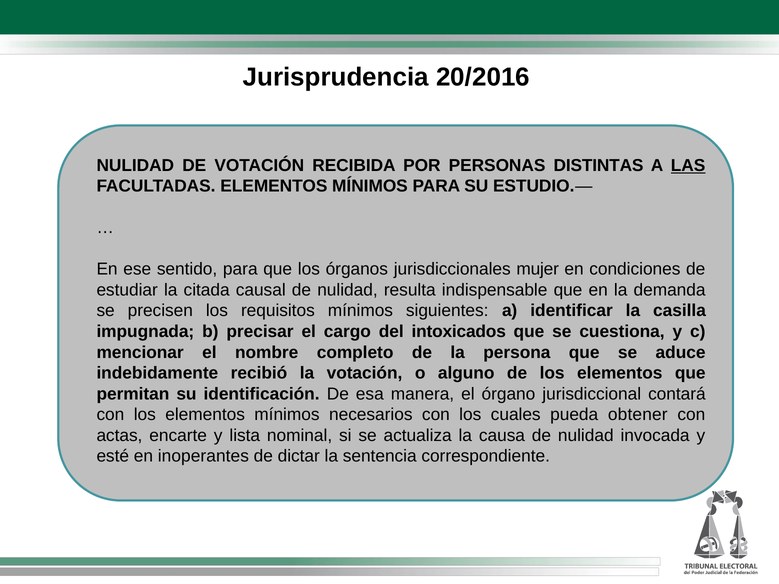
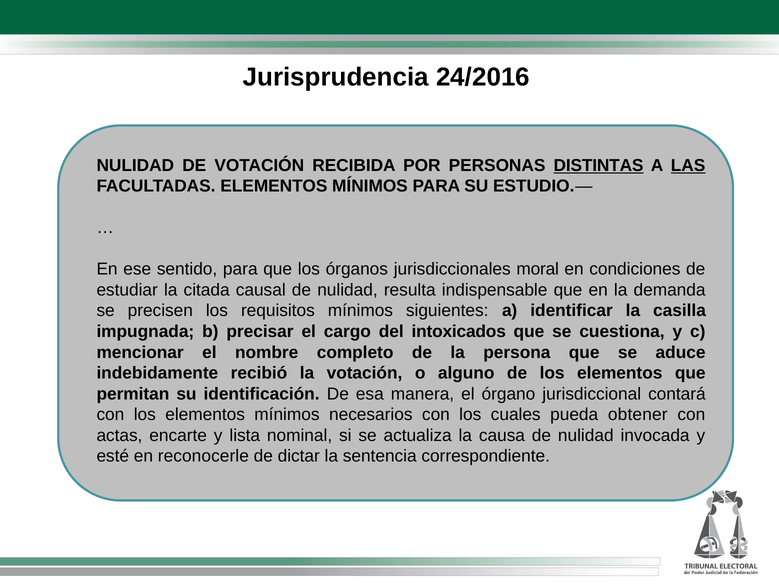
20/2016: 20/2016 -> 24/2016 (483, 77)
DISTINTAS underline: none -> present (599, 166)
mujer: mujer -> moral (538, 269)
inoperantes: inoperantes -> reconocerle (203, 456)
